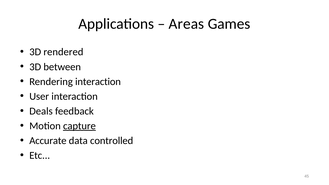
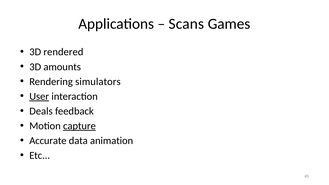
Areas: Areas -> Scans (186, 24)
between: between -> amounts (62, 67)
Rendering interaction: interaction -> simulators (98, 82)
User underline: none -> present (39, 96)
controlled: controlled -> animation (112, 141)
